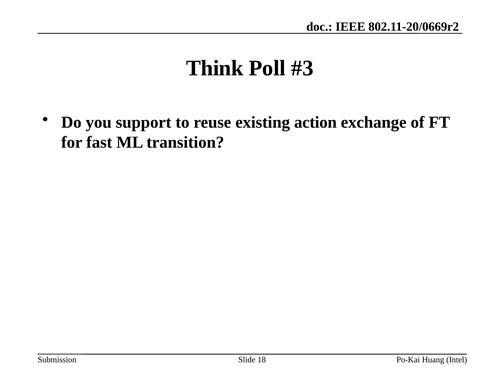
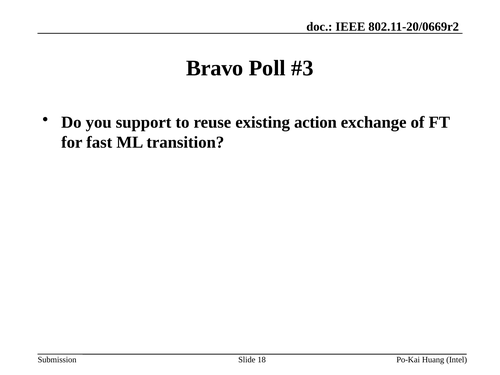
Think: Think -> Bravo (215, 68)
